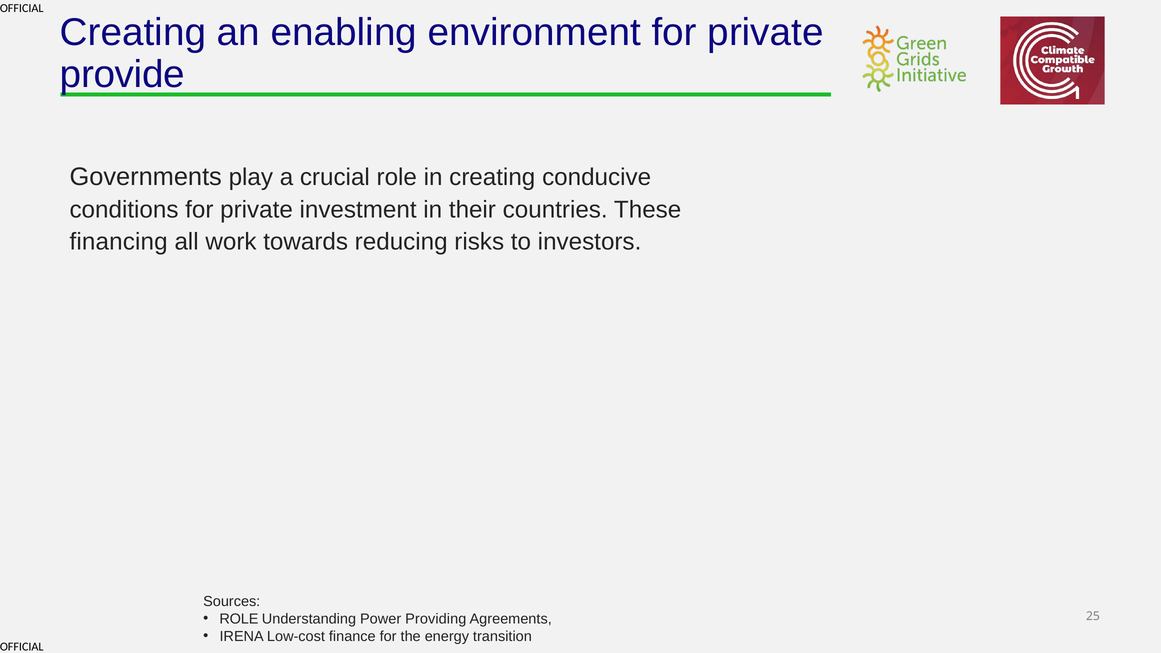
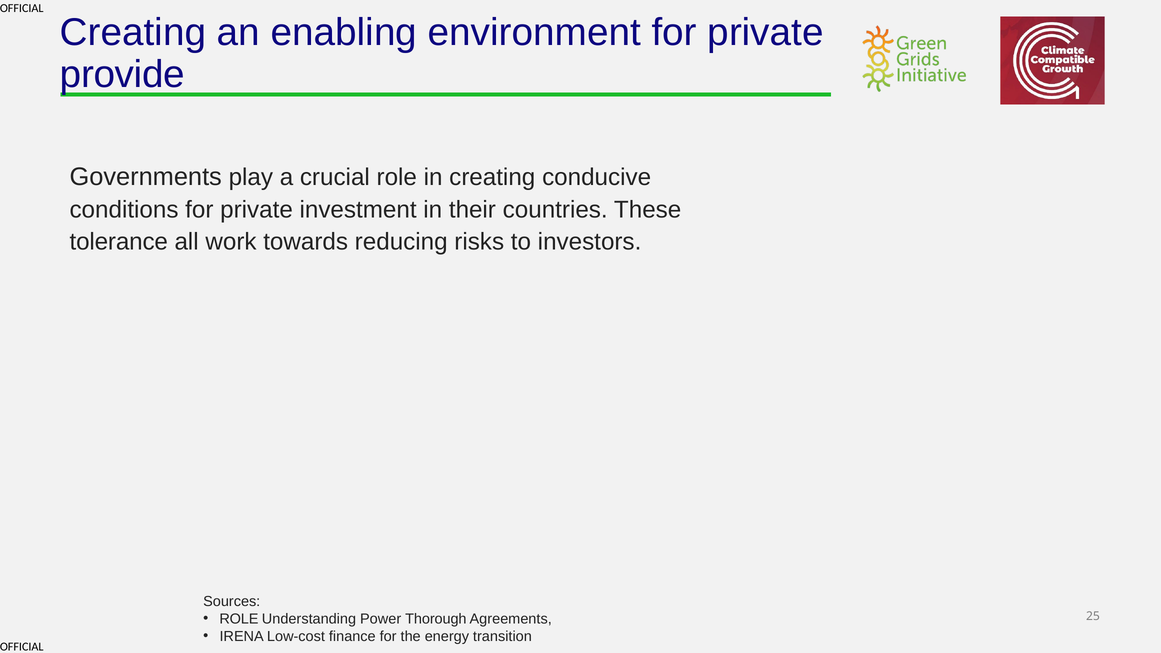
financing: financing -> tolerance (119, 242)
Providing: Providing -> Thorough (436, 619)
